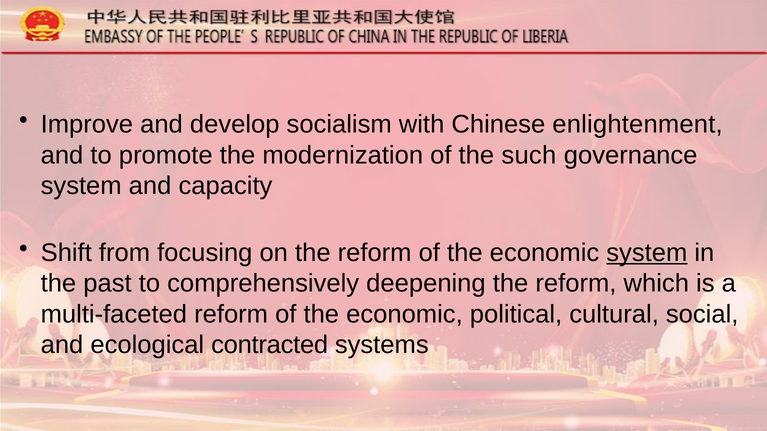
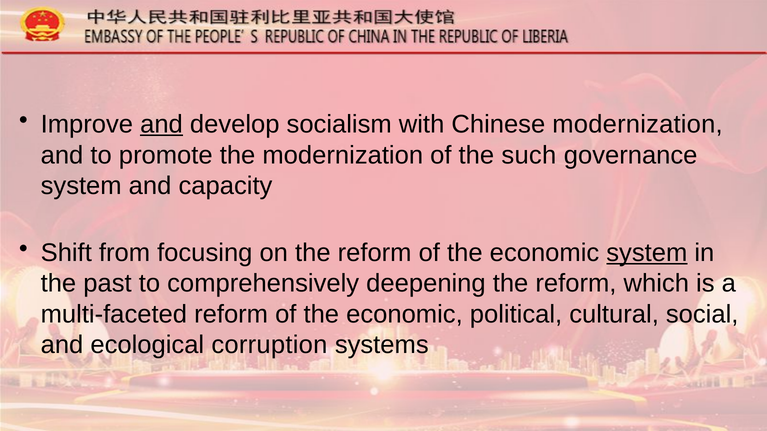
and underline: none -> present (161, 125)
Chinese enlightenment: enlightenment -> modernization (638, 125)
contracted: contracted -> corruption (269, 345)
